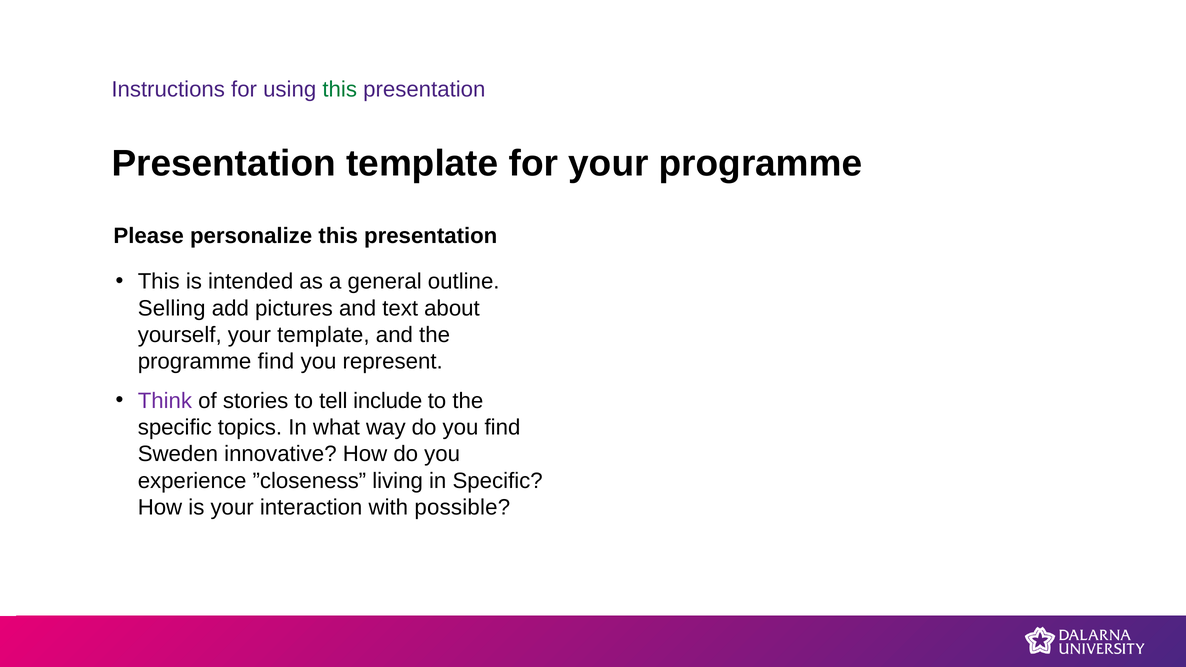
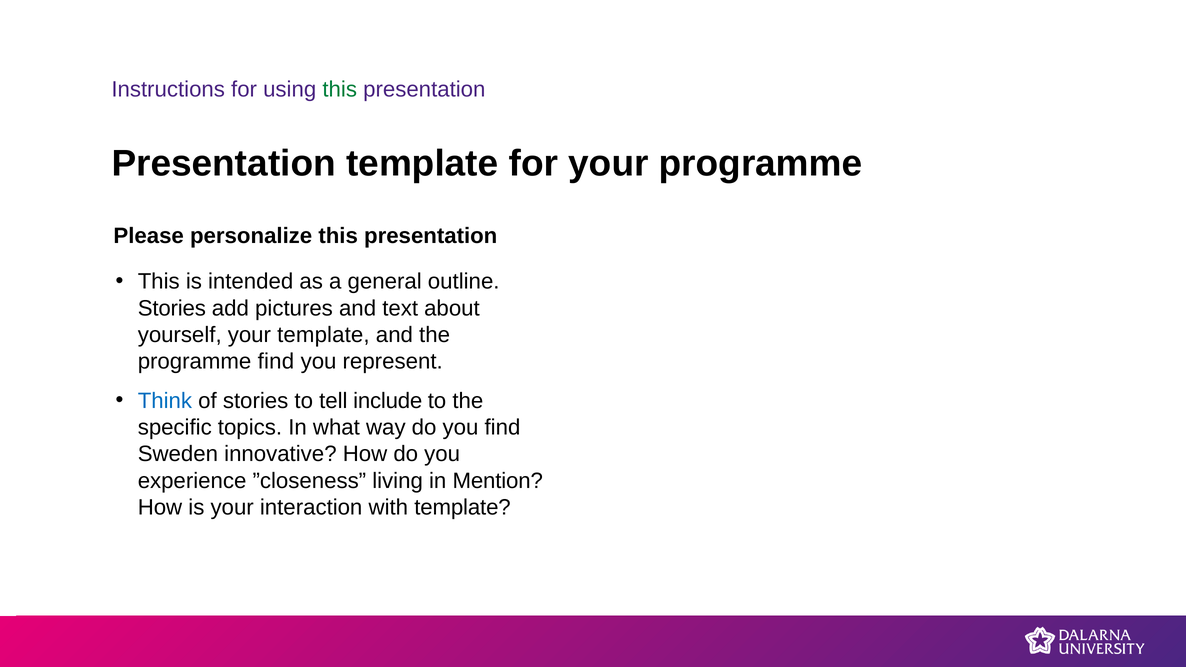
Selling: Selling -> Stories (172, 308)
Think colour: purple -> blue (165, 401)
in Specific: Specific -> Mention (498, 481)
with possible: possible -> template (462, 507)
